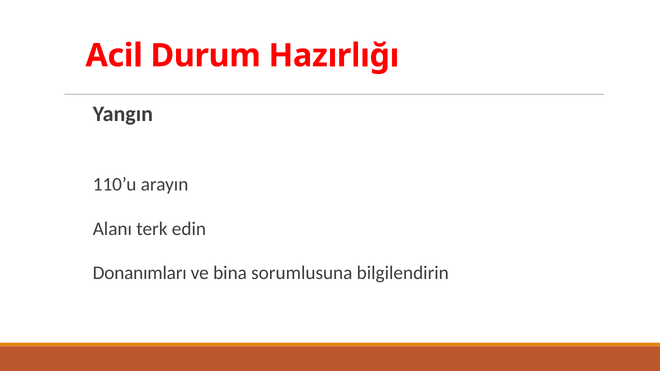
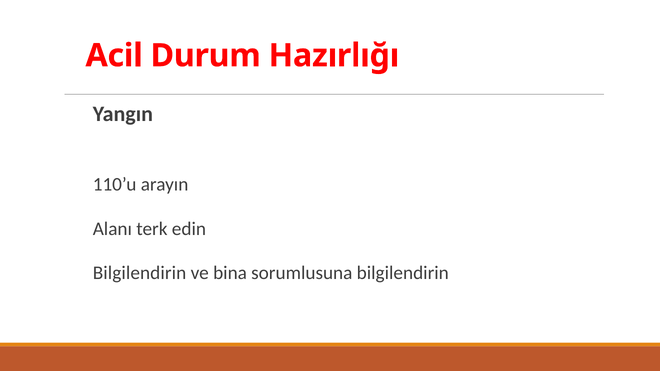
Donanımları: Donanımları -> Bilgilendirin (140, 273)
